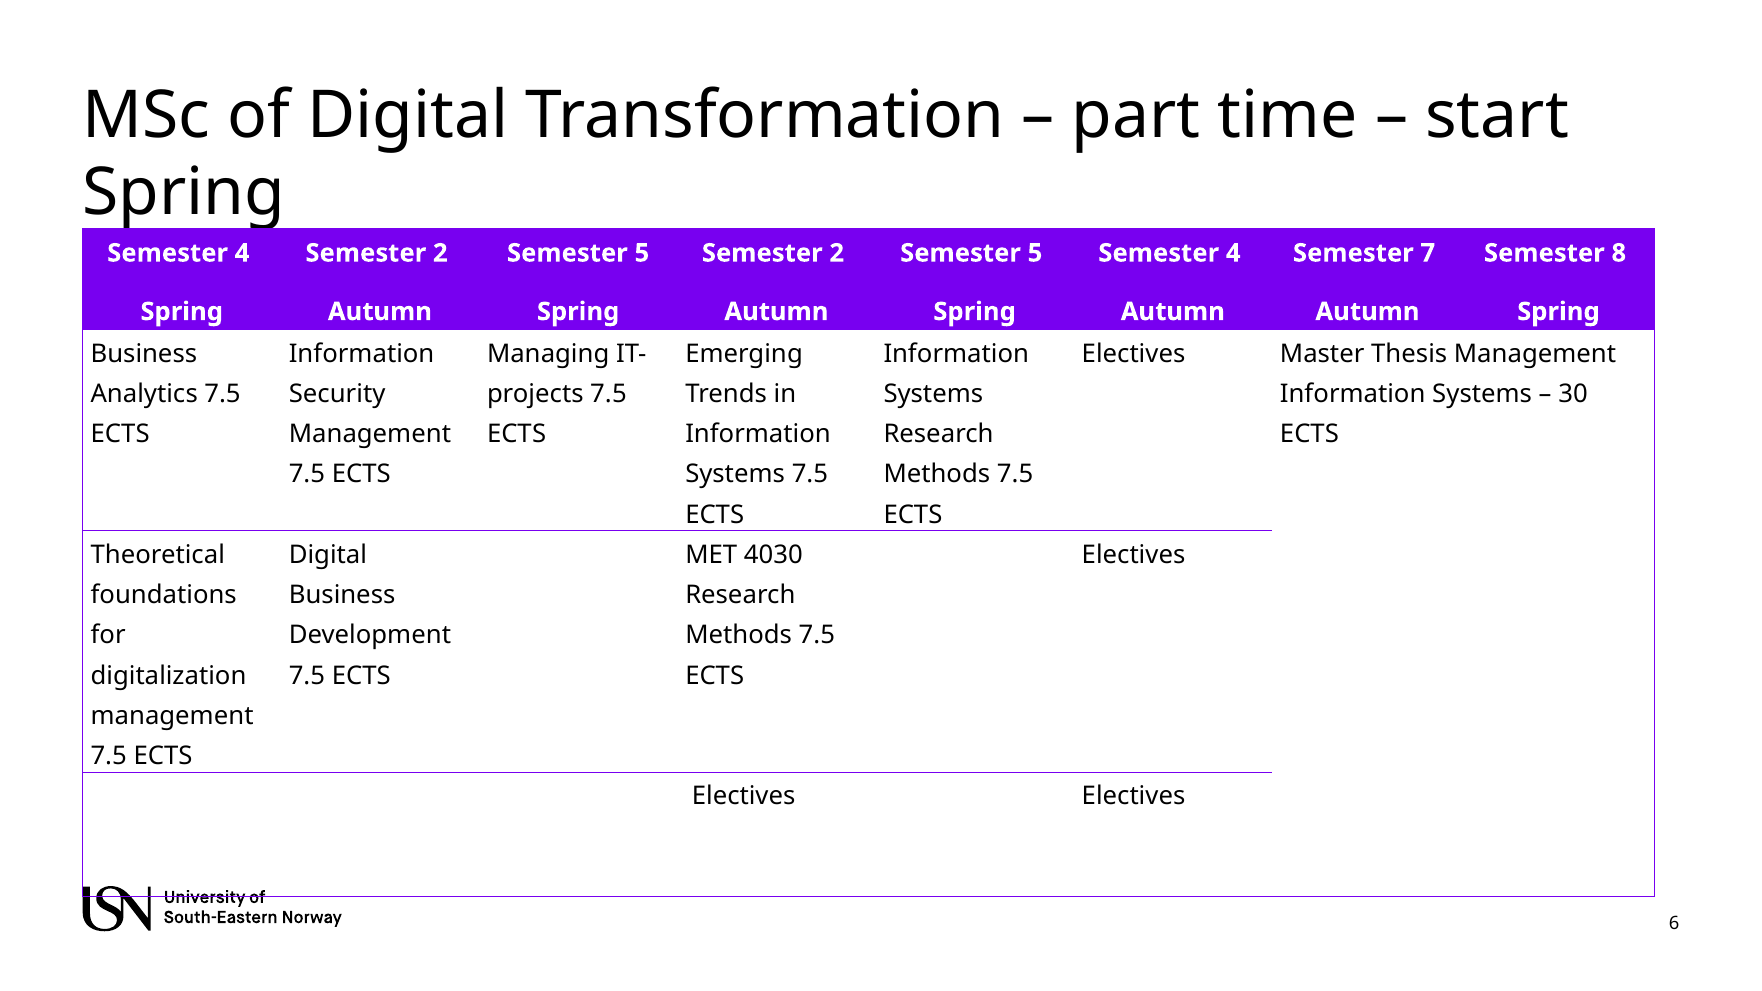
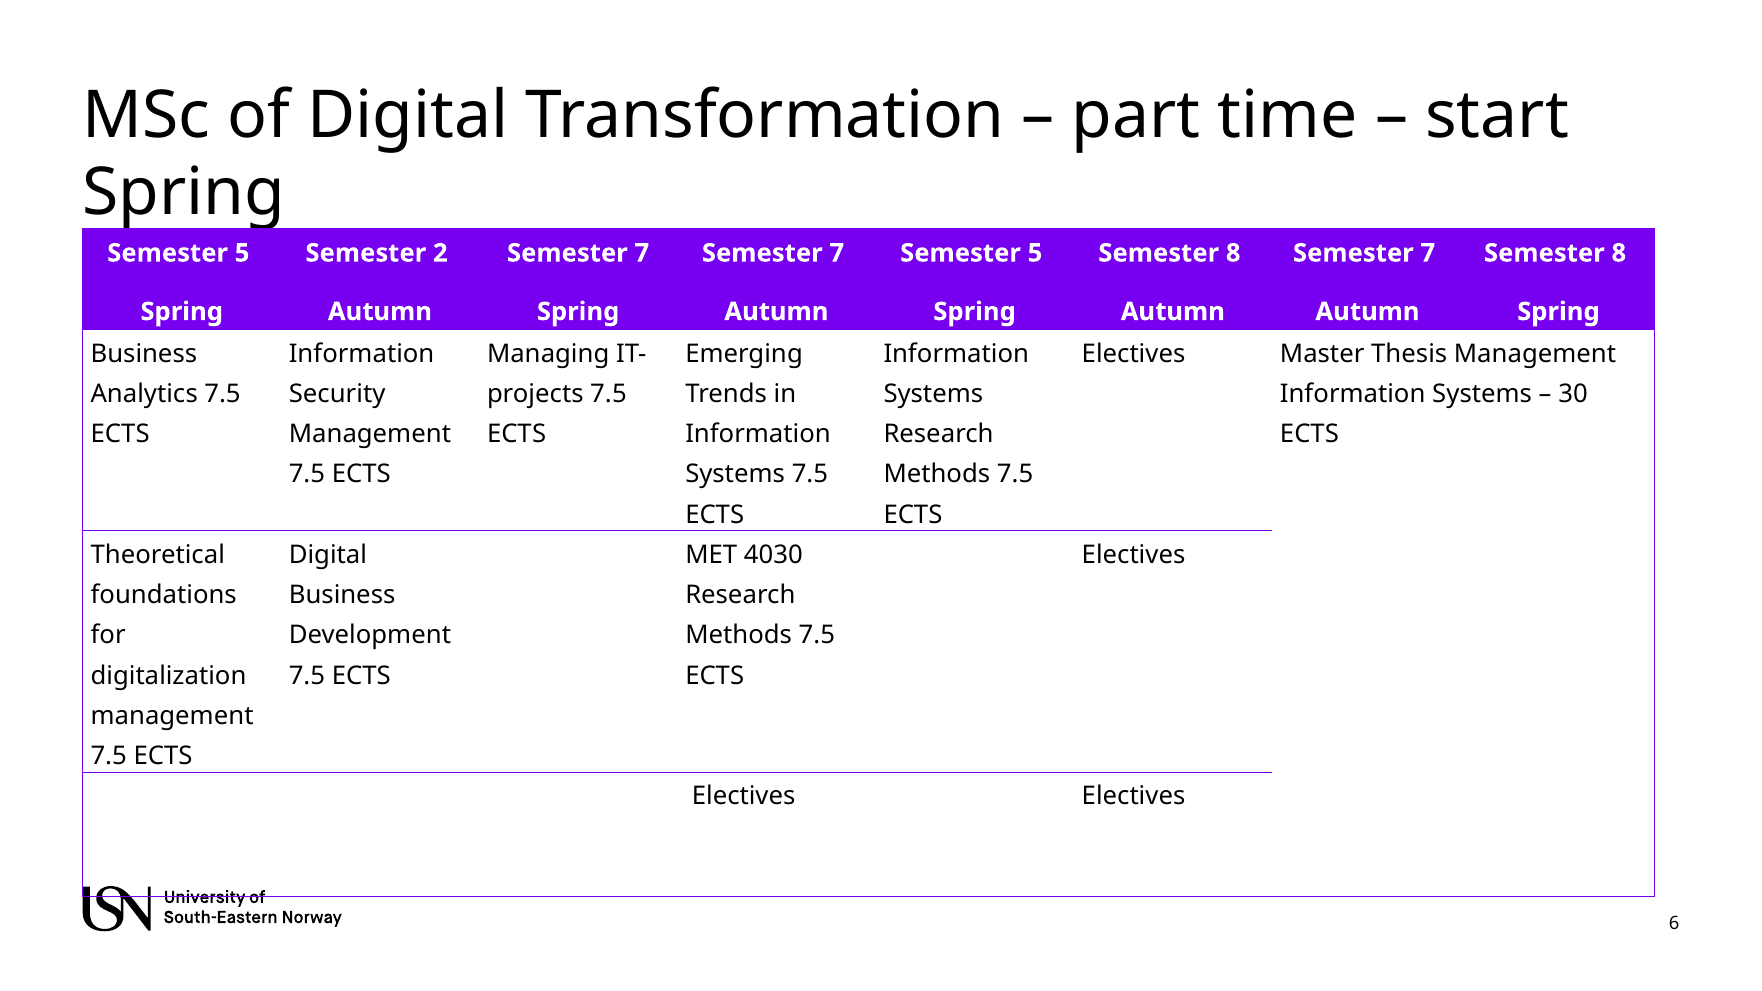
4: 4 -> 5 (242, 253)
5: 5 -> 7 (642, 253)
2: 2 -> 7 (837, 253)
4: 4 -> 8 (1233, 253)
